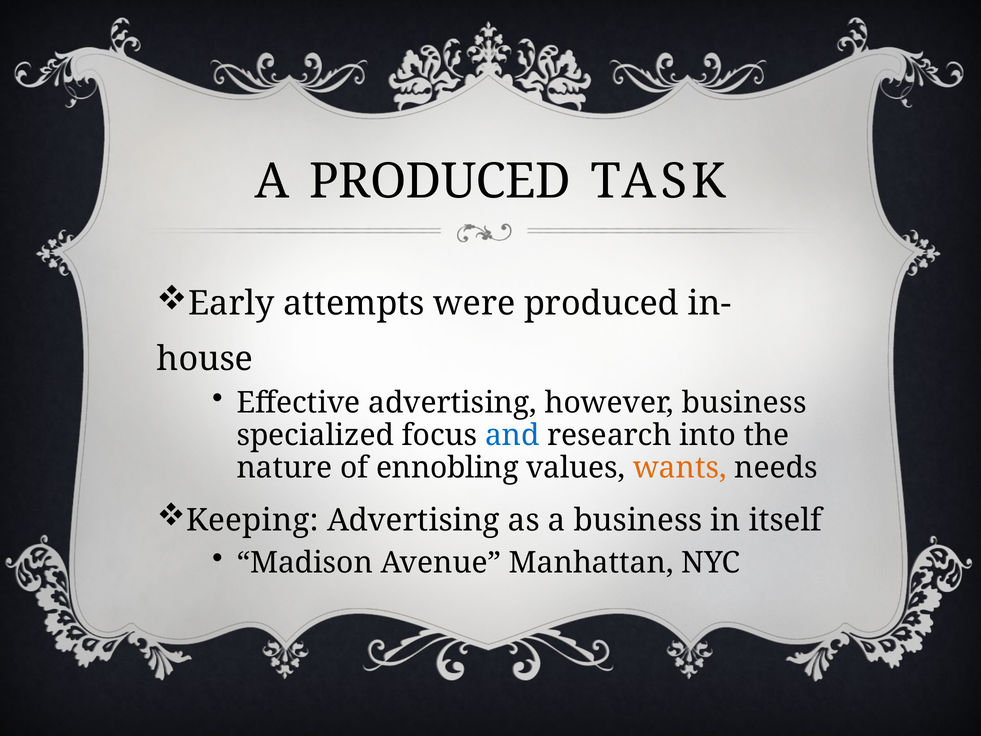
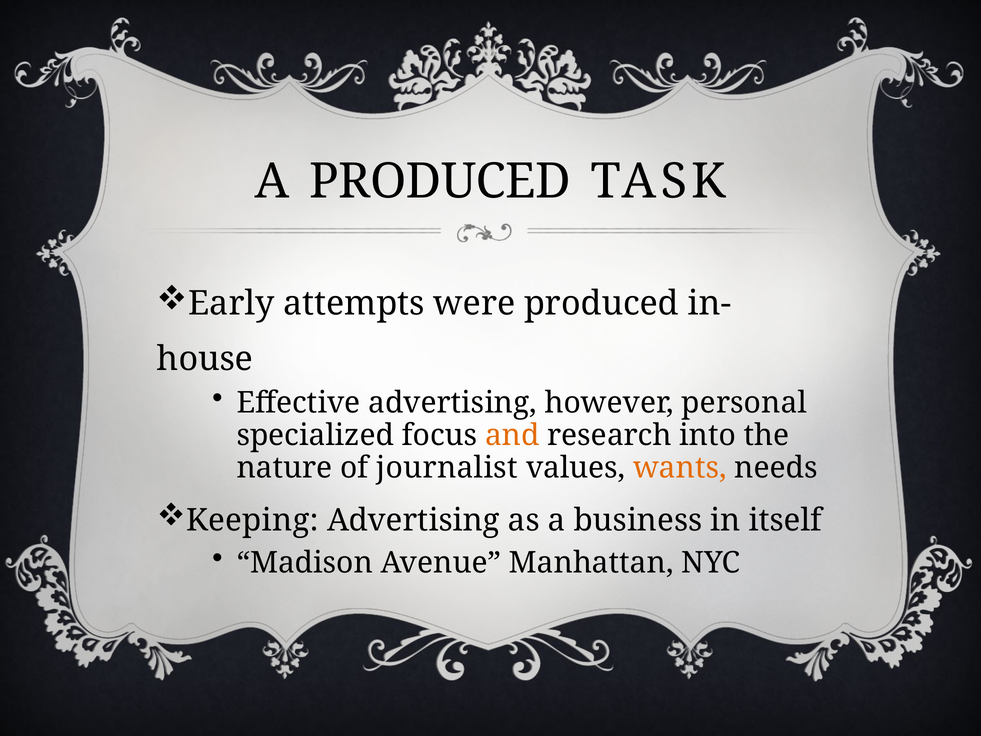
however business: business -> personal (744, 403)
and colour: blue -> orange (512, 435)
ennobling: ennobling -> journalist (447, 467)
